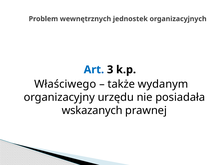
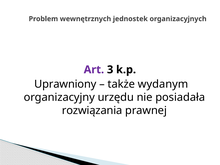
Art colour: blue -> purple (94, 70)
Właściwego: Właściwego -> Uprawniony (65, 84)
wskazanych: wskazanych -> rozwiązania (92, 110)
